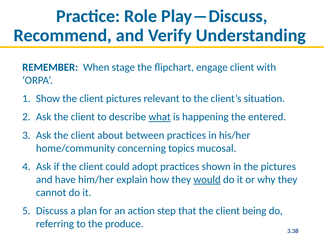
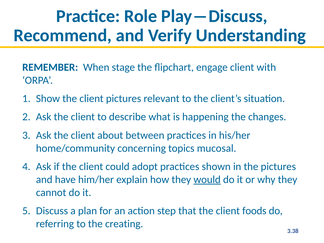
what underline: present -> none (160, 117)
entered: entered -> changes (267, 117)
being: being -> foods (254, 211)
produce: produce -> creating (124, 224)
